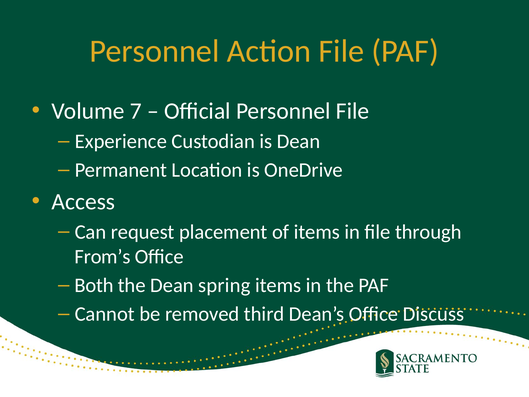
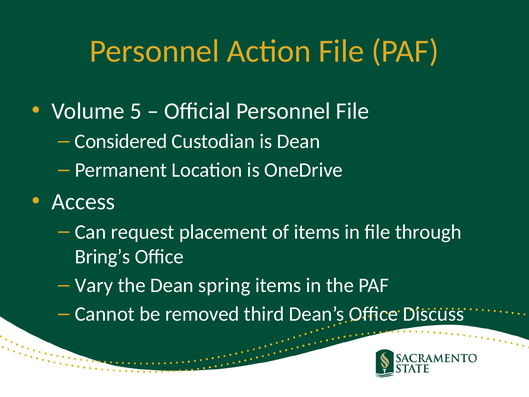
7: 7 -> 5 (136, 111)
Experience: Experience -> Considered (121, 141)
From’s: From’s -> Bring’s (102, 256)
Both: Both -> Vary (94, 285)
